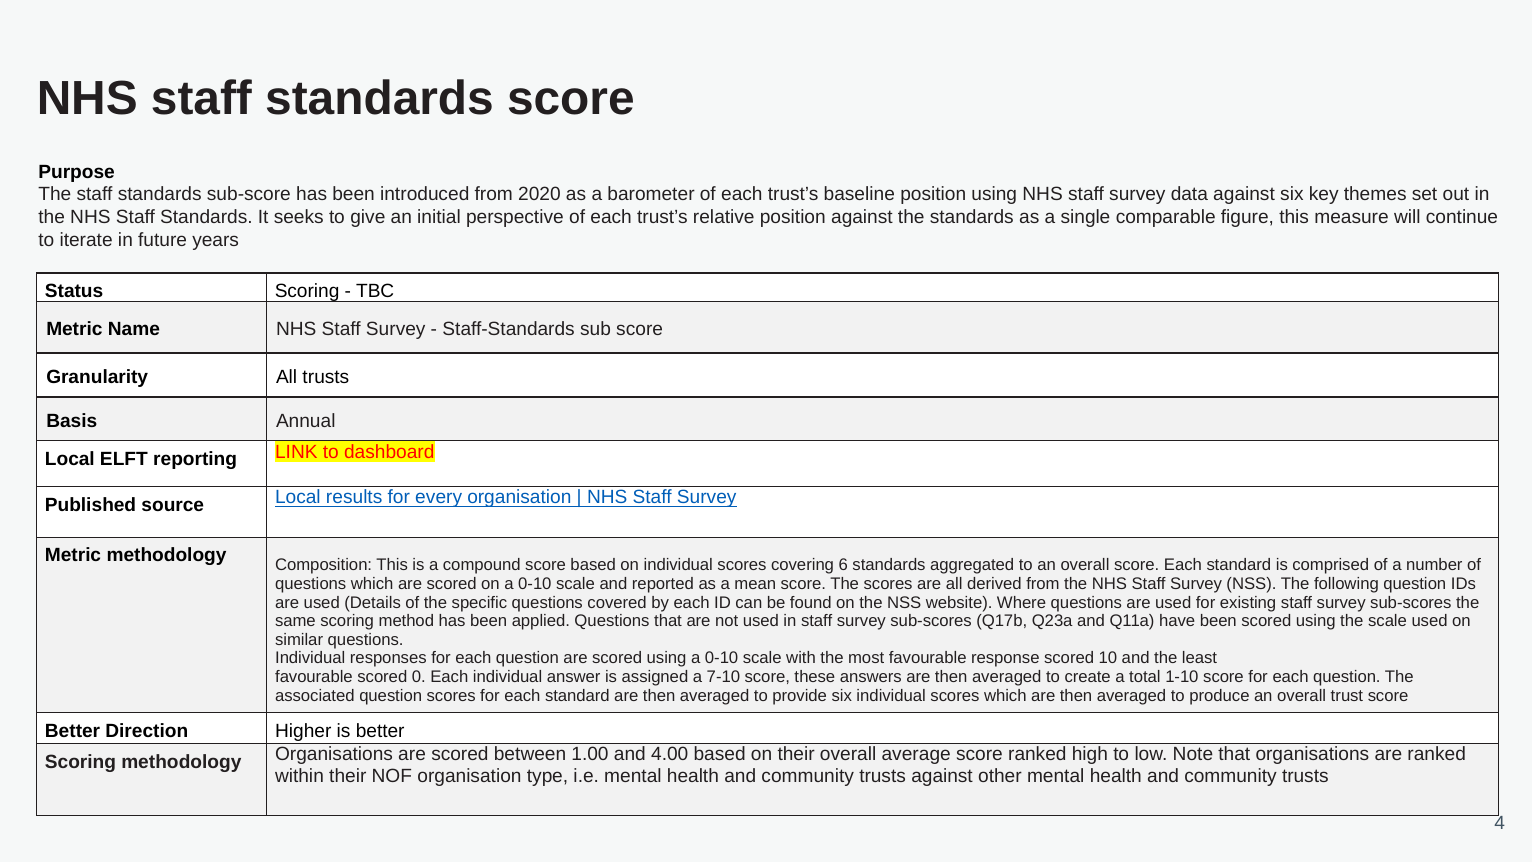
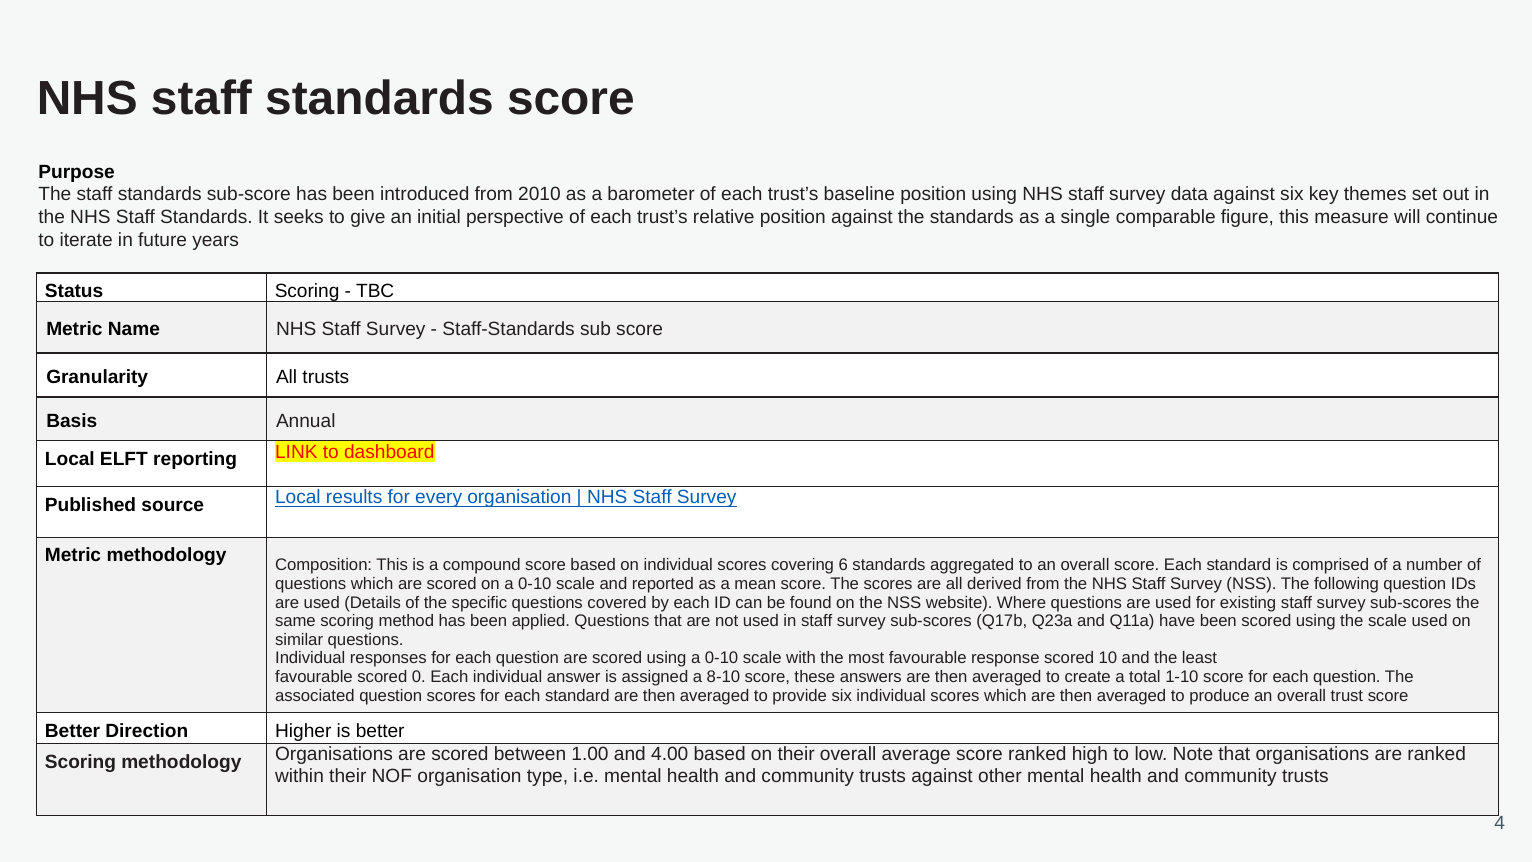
2020: 2020 -> 2010 (539, 195)
7-10: 7-10 -> 8-10 (723, 677)
